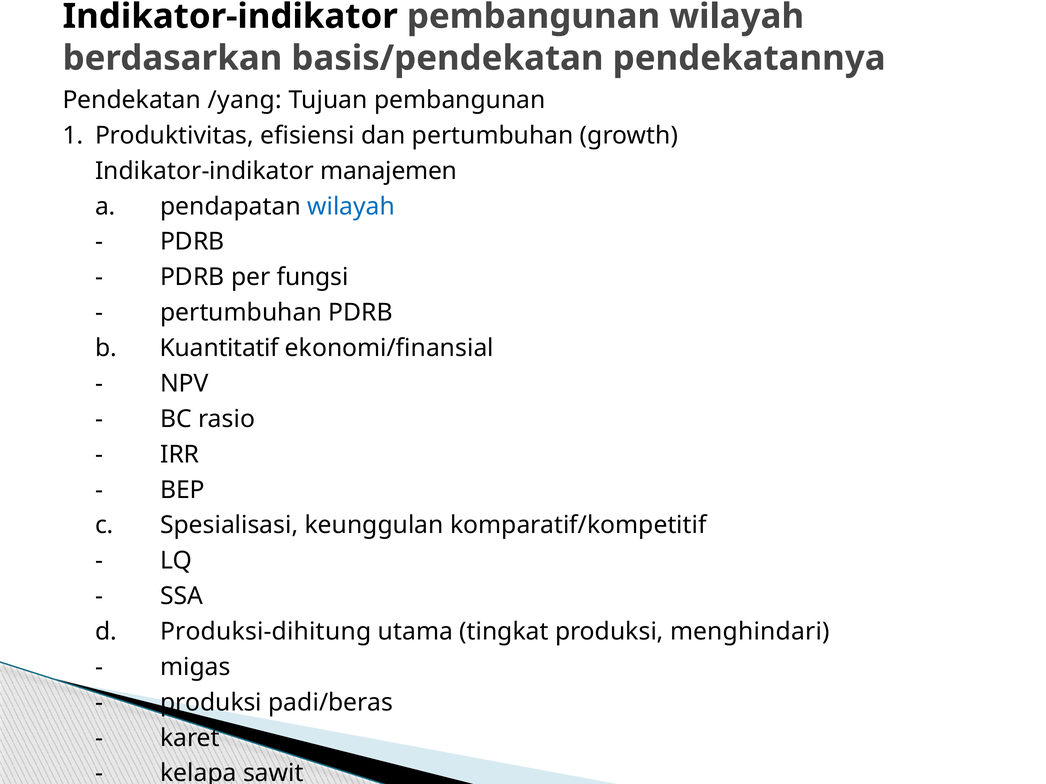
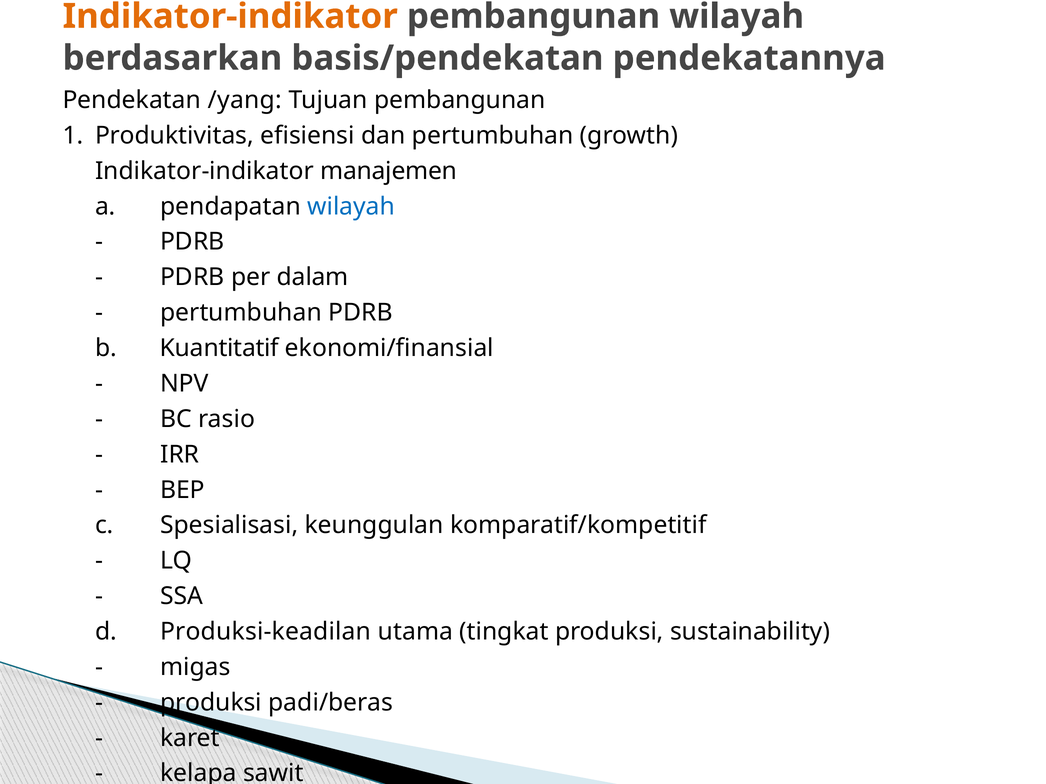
Indikator-indikator colour: black -> orange (230, 16)
fungsi: fungsi -> dalam (313, 277)
Produksi-dihitung: Produksi-dihitung -> Produksi-keadilan (266, 632)
menghindari: menghindari -> sustainability (750, 632)
